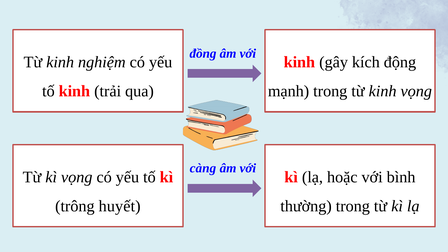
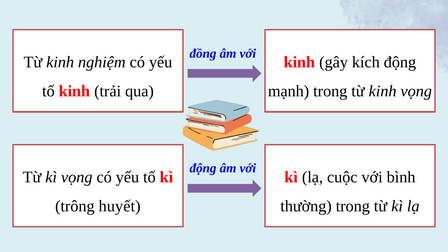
càng: càng -> động (203, 168)
hoặc: hoặc -> cuộc (342, 177)
